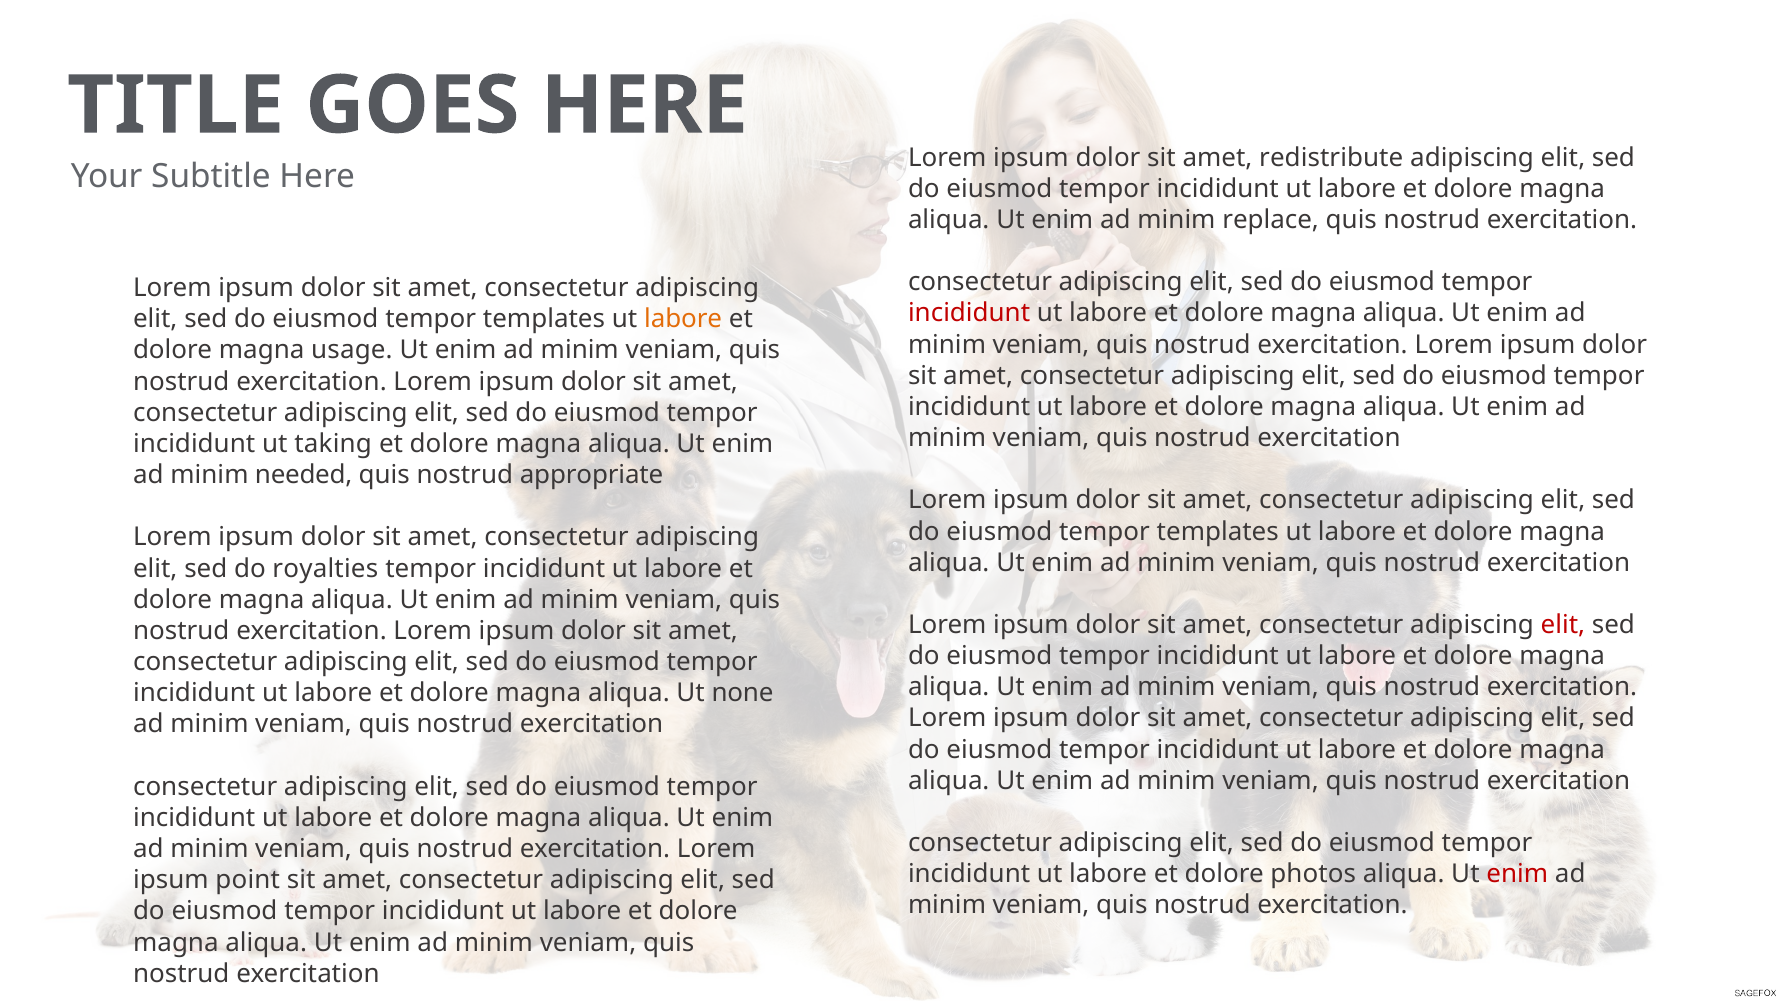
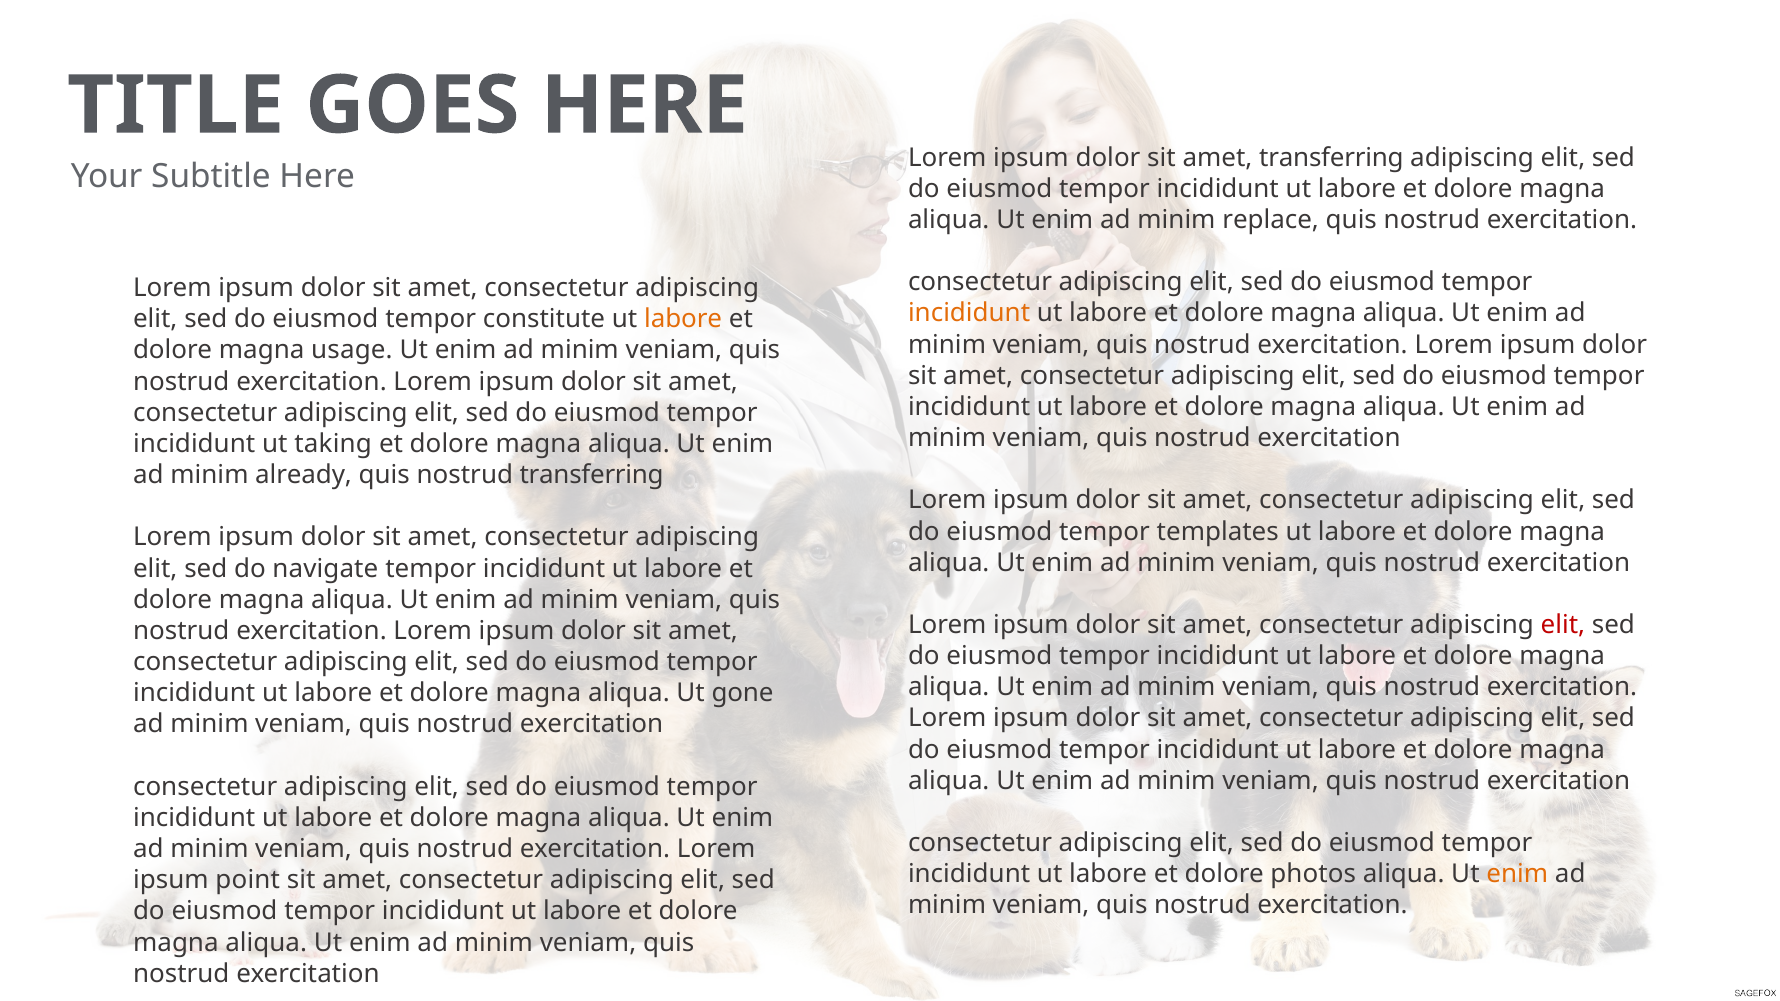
amet redistribute: redistribute -> transferring (1331, 158)
incididunt colour: red -> orange (969, 313)
templates: templates -> constitute (544, 319)
needed: needed -> already (304, 475)
nostrud appropriate: appropriate -> transferring (592, 475)
royalties: royalties -> navigate (325, 569)
none: none -> gone (743, 693)
enim colour: red -> orange (1517, 874)
